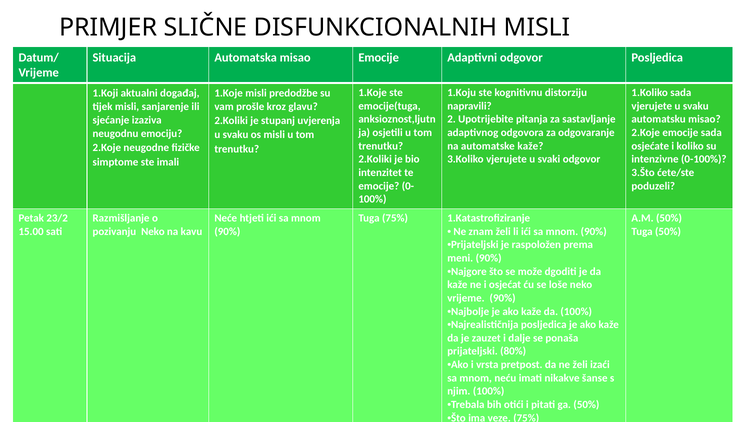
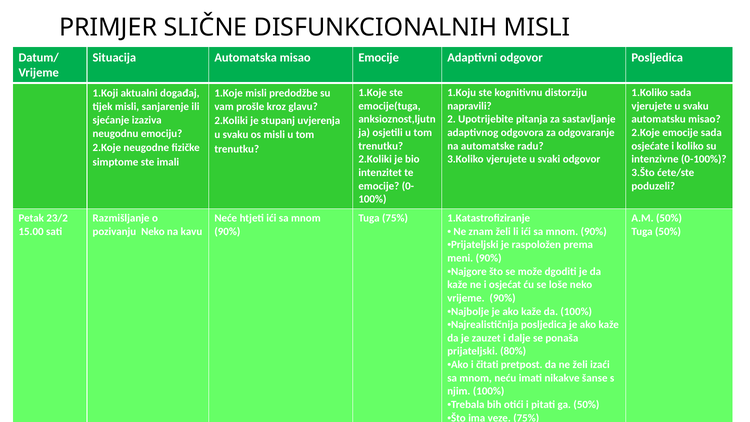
automatske kaže: kaže -> radu (530, 146)
vrsta: vrsta -> čitati (487, 365)
